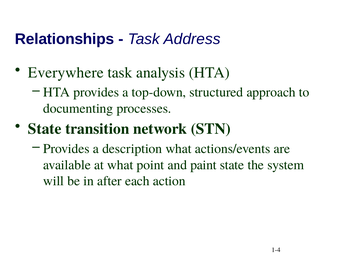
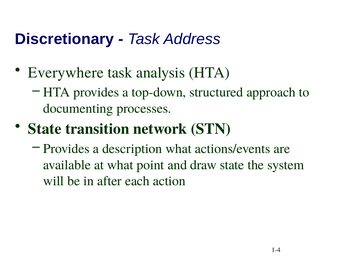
Relationships: Relationships -> Discretionary (64, 39)
paint: paint -> draw (203, 165)
